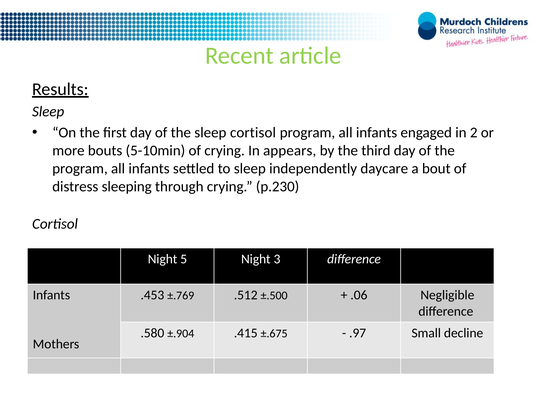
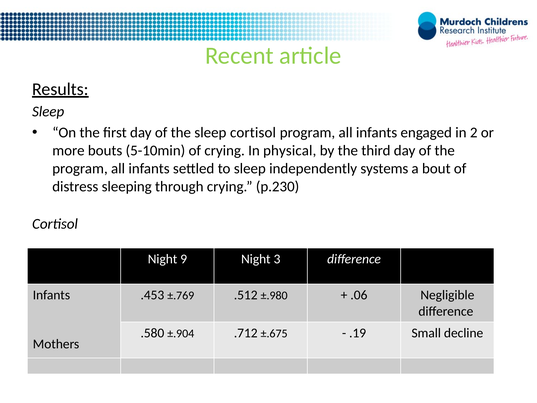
appears: appears -> physical (290, 150)
daycare: daycare -> systems (384, 168)
5: 5 -> 9 (184, 259)
±.500: ±.500 -> ±.980 (274, 295)
.415: .415 -> .712 (246, 333)
.97: .97 -> .19 (358, 333)
